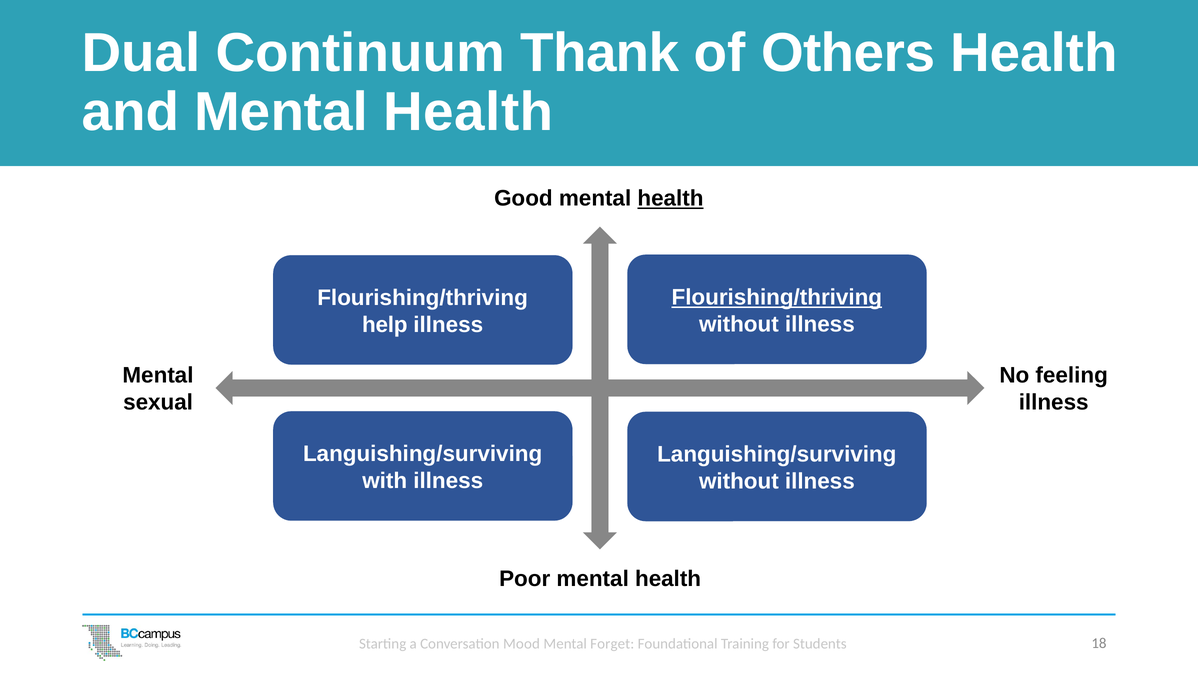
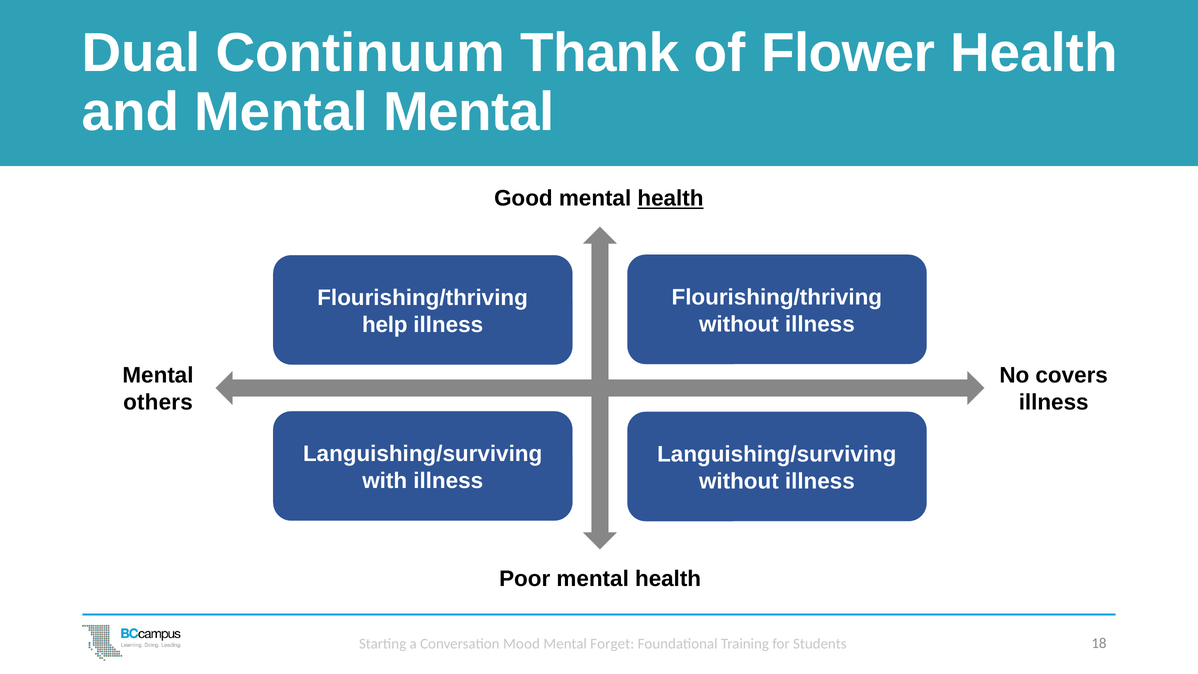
Others: Others -> Flower (848, 53)
and Mental Health: Health -> Mental (469, 112)
Flourishing/thriving underline: present -> none (777, 297)
feeling: feeling -> covers (1072, 375)
sexual: sexual -> others (158, 402)
